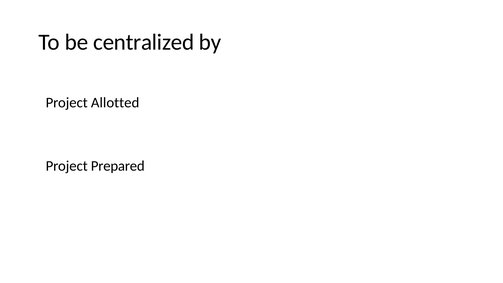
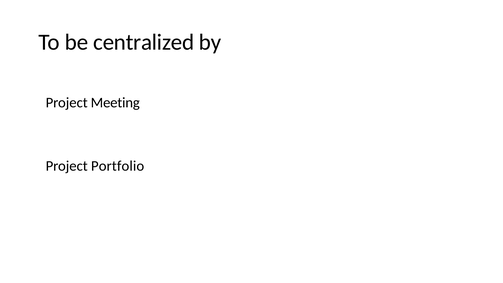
Allotted: Allotted -> Meeting (115, 103)
Prepared: Prepared -> Portfolio (118, 166)
